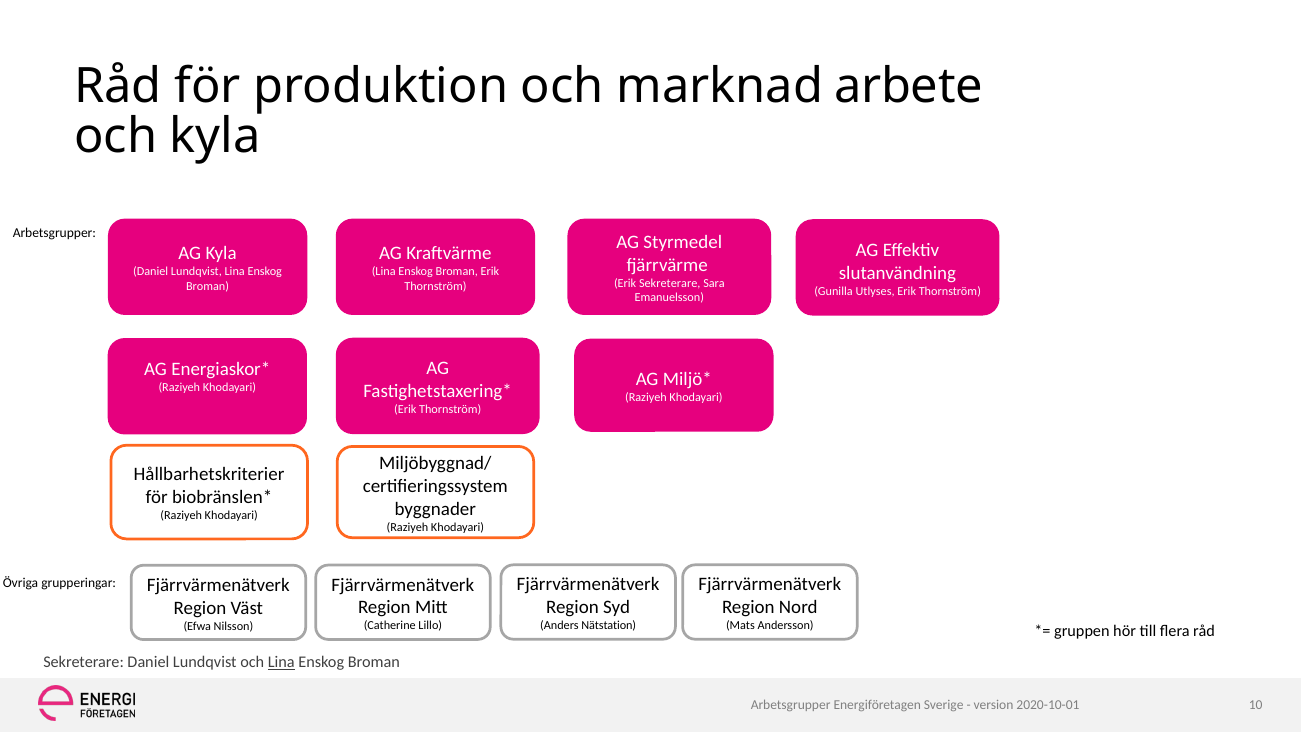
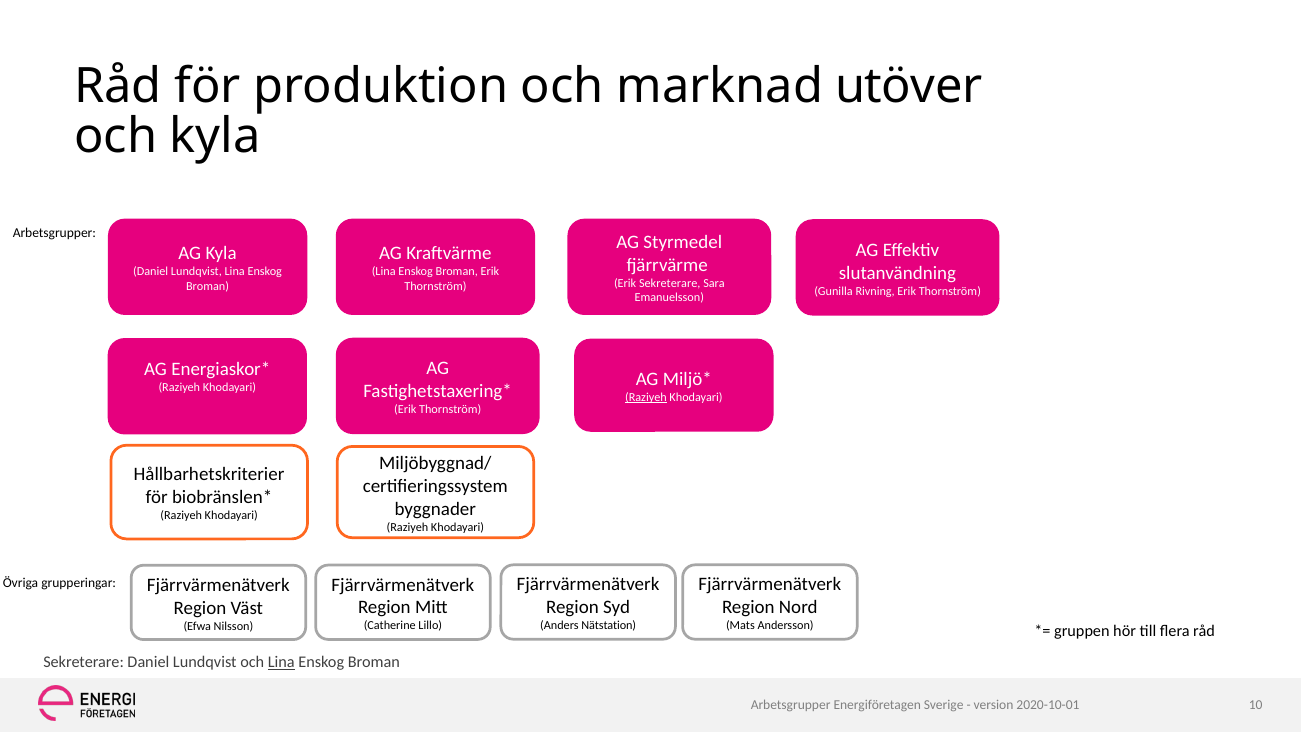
arbete: arbete -> utöver (909, 86)
Utlyses: Utlyses -> Rivning (875, 291)
Raziyeh underline: none -> present (646, 397)
